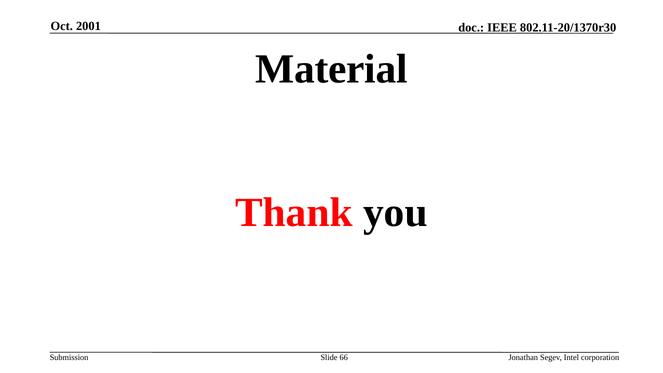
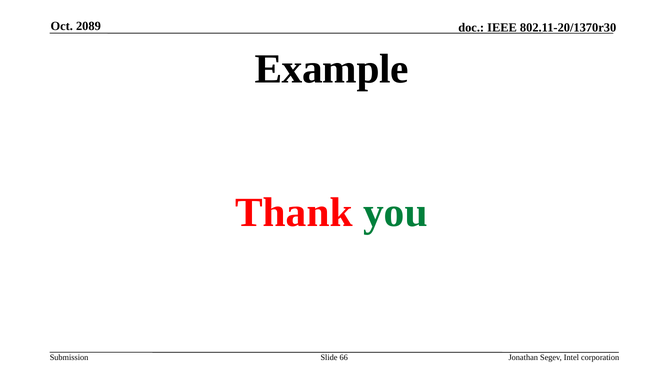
2001: 2001 -> 2089 (88, 26)
Material: Material -> Example (332, 69)
you colour: black -> green (395, 213)
